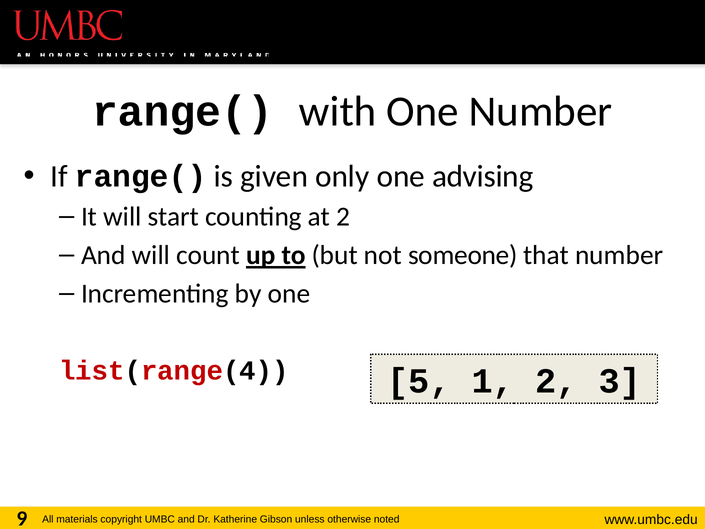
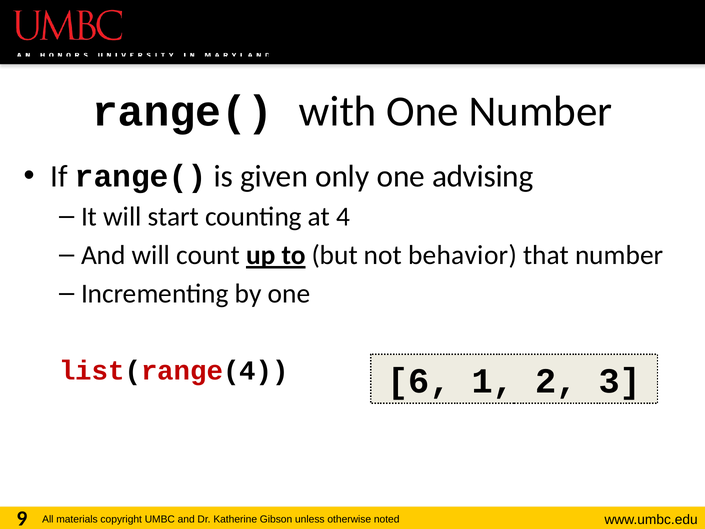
at 2: 2 -> 4 (343, 217)
someone: someone -> behavior (463, 255)
5: 5 -> 6 (419, 381)
